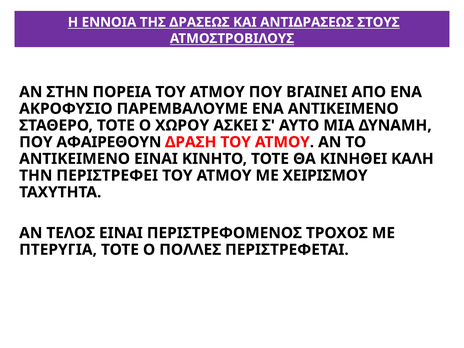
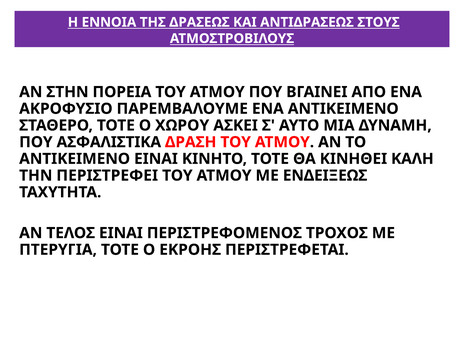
ΑΦΑΙΡΕΘΟΥΝ: ΑΦΑΙΡΕΘΟΥΝ -> ΑΣΦΑΛΙΣΤΙΚΑ (109, 142)
ΧΕΙΡΙΣΜΟΥ: ΧΕΙΡΙΣΜΟΥ -> ΕΝΔΕΙΞΕΩΣ (325, 176)
ΠΟΛΛΕΣ: ΠΟΛΛΕΣ -> ΕΚΡΟΗΣ (190, 250)
